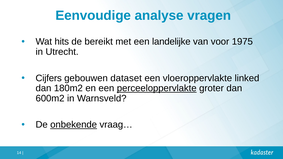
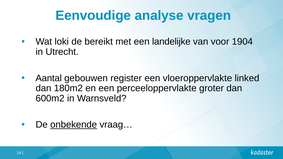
hits: hits -> loki (62, 42)
1975: 1975 -> 1904 (242, 42)
Cijfers: Cijfers -> Aantal (49, 78)
dataset: dataset -> register (126, 78)
perceeloppervlakte underline: present -> none (157, 88)
